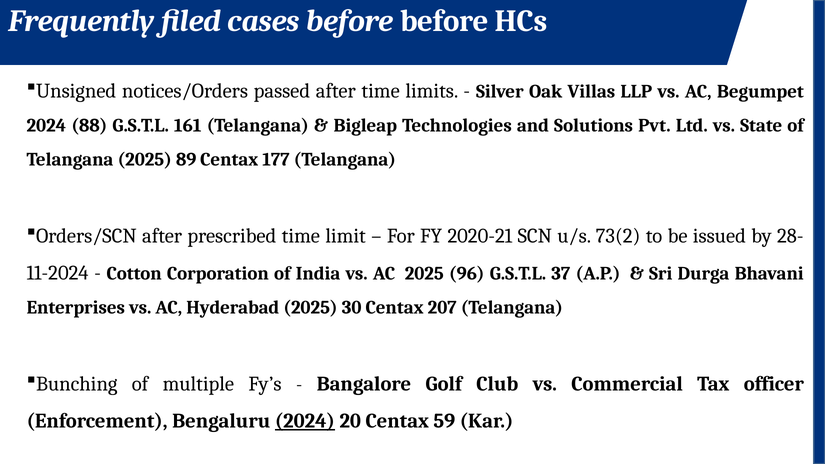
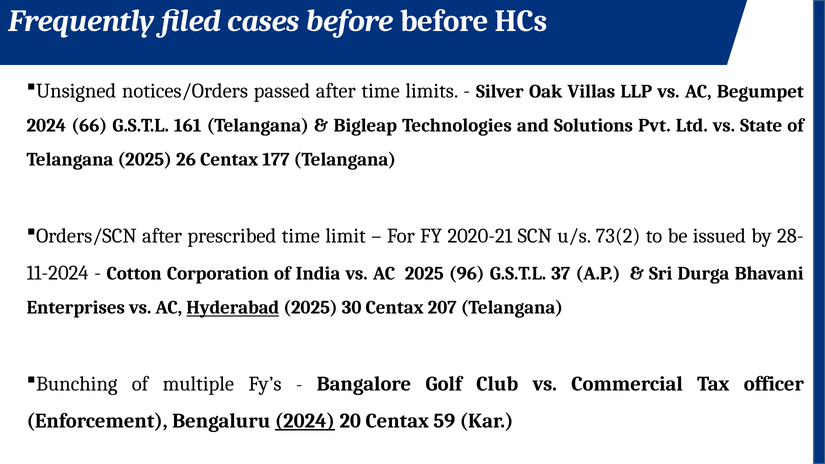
88: 88 -> 66 (89, 126)
89: 89 -> 26 (186, 160)
Hyderabad underline: none -> present (233, 308)
